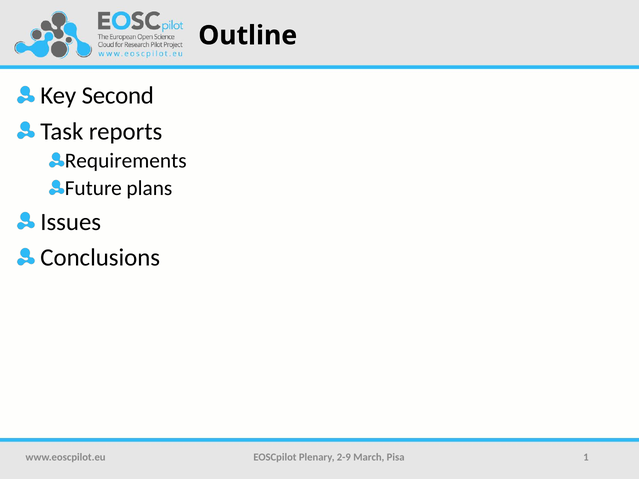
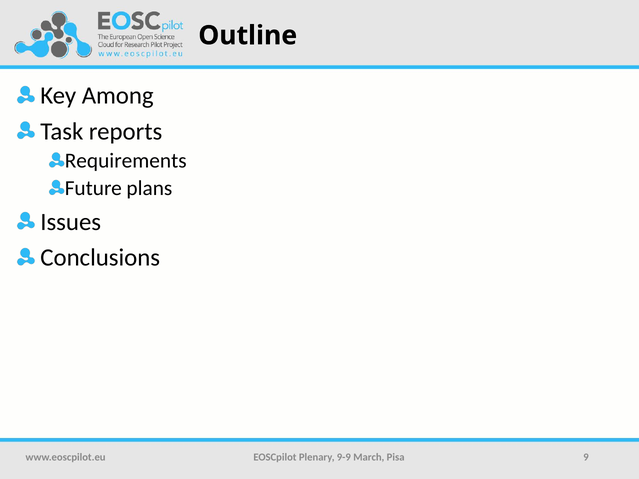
Second: Second -> Among (118, 96)
2-9: 2-9 -> 9-9 (344, 458)
1: 1 -> 9 (586, 458)
